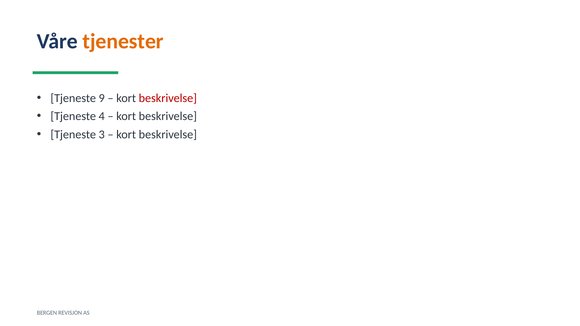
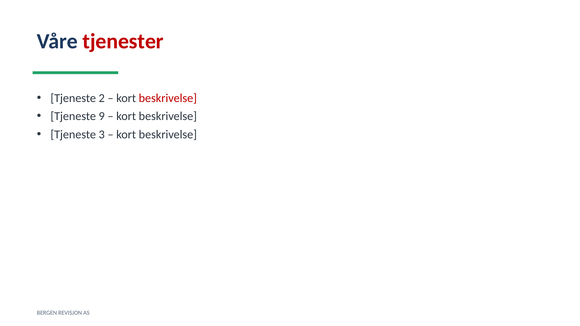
tjenester colour: orange -> red (123, 41)
9: 9 -> 2 (102, 98)
4: 4 -> 9 (102, 116)
